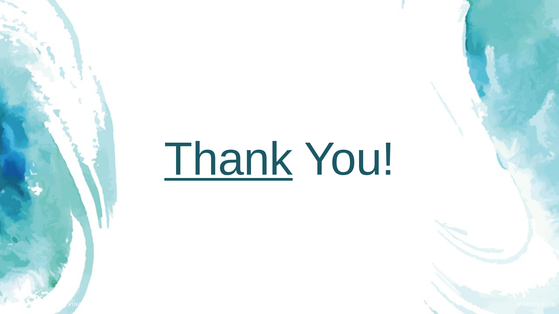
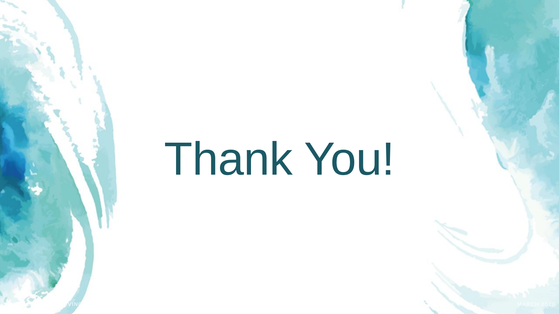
Thank underline: present -> none (228, 160)
